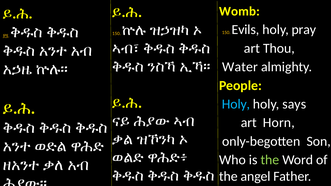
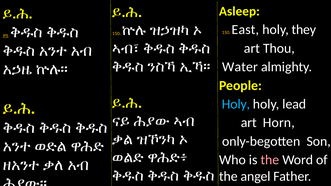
Womb: Womb -> Asleep (239, 11)
Evils: Evils -> East (245, 30)
pray: pray -> they (304, 30)
says: says -> lead (294, 104)
the colour: light green -> pink (270, 160)
